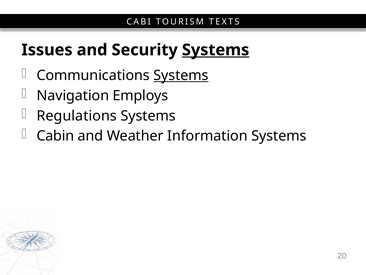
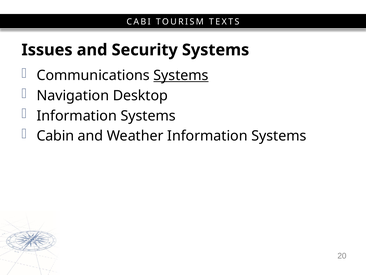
Systems underline: present -> none (216, 50)
Employs: Employs -> Desktop (140, 95)
Regulations: Regulations -> Information (77, 116)
